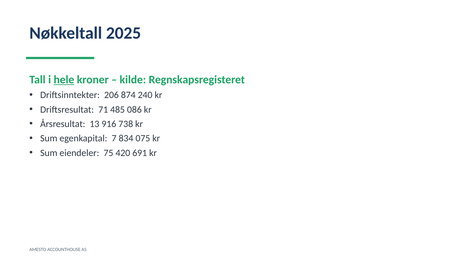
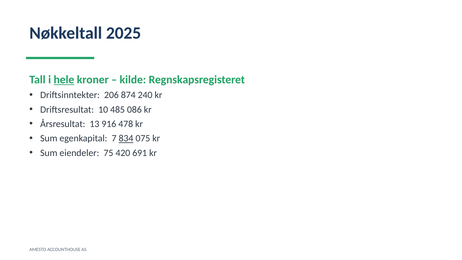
71: 71 -> 10 (103, 109)
738: 738 -> 478 (126, 124)
834 underline: none -> present (126, 138)
